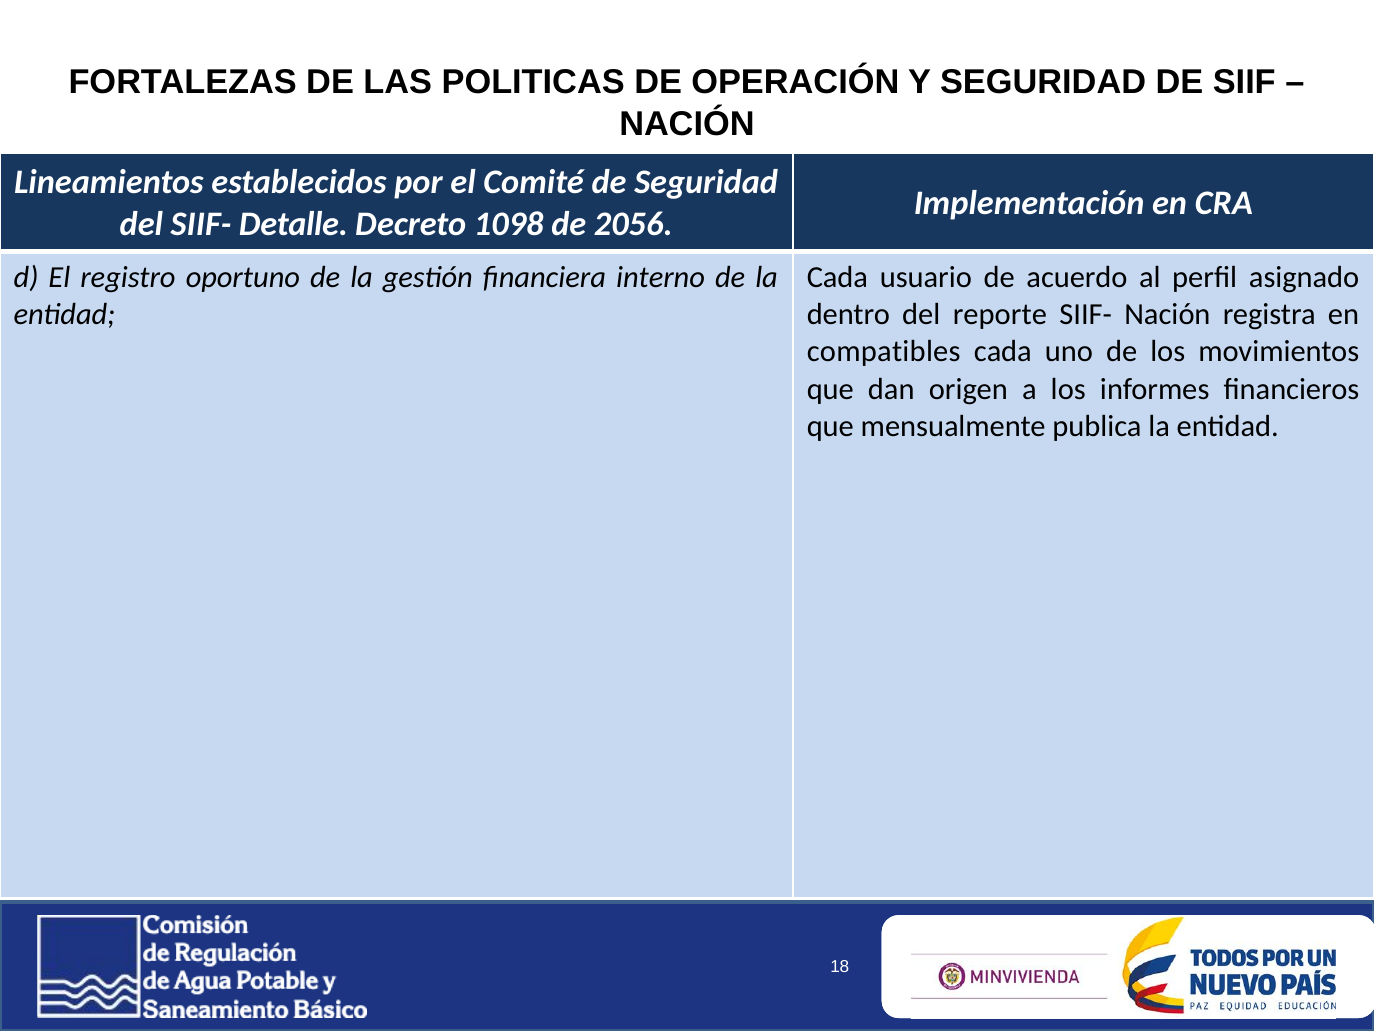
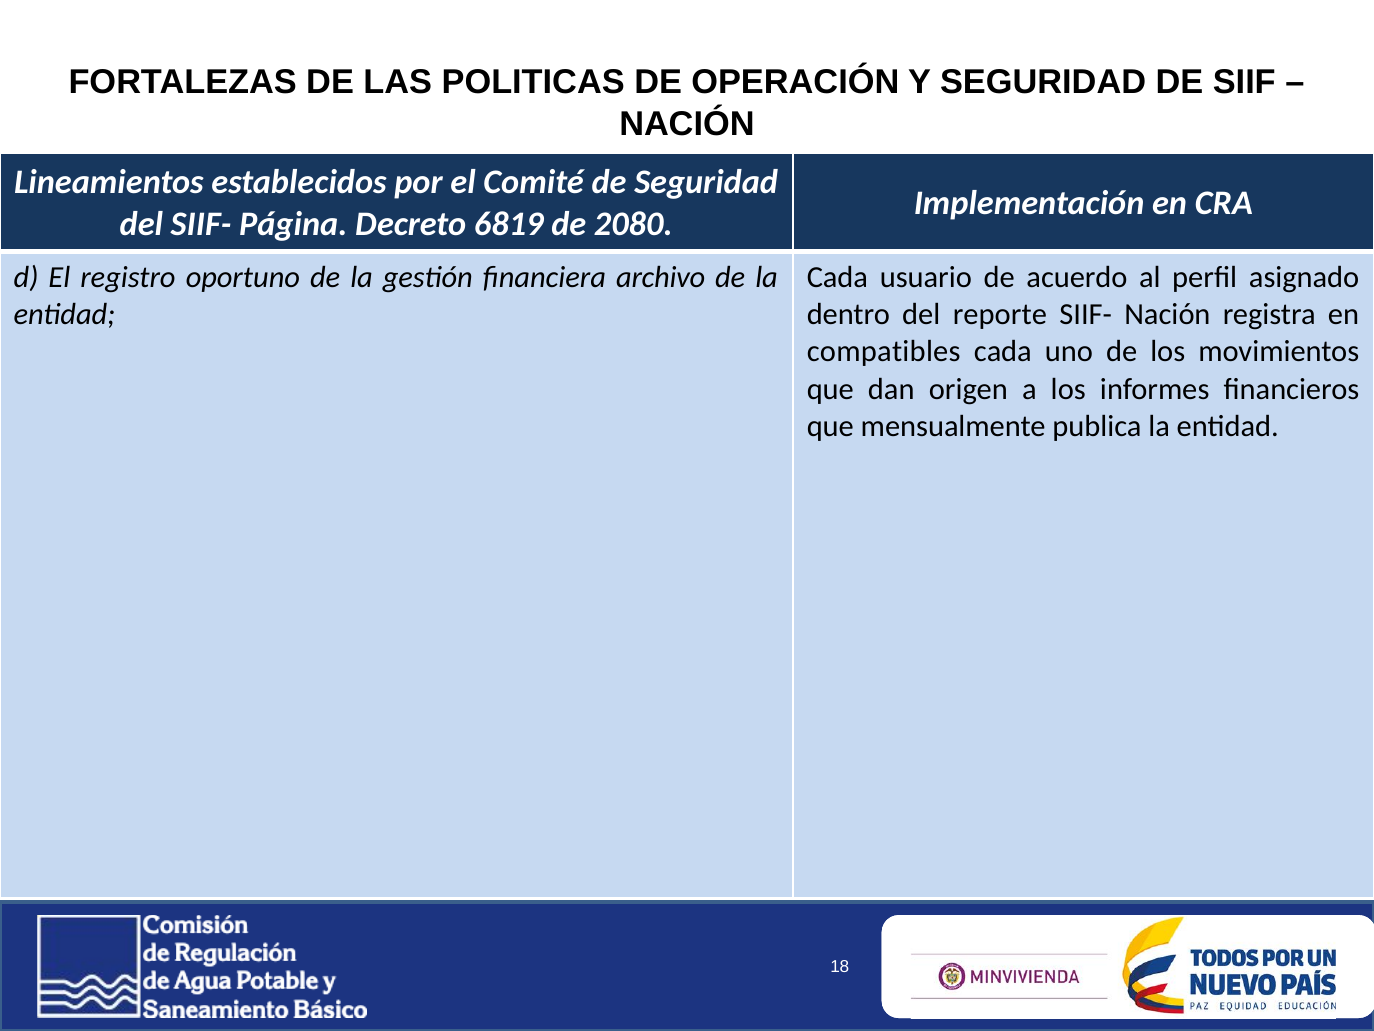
Detalle: Detalle -> Página (293, 224)
1098: 1098 -> 6819 (509, 224)
2056: 2056 -> 2080 (633, 224)
interno: interno -> archivo (661, 277)
